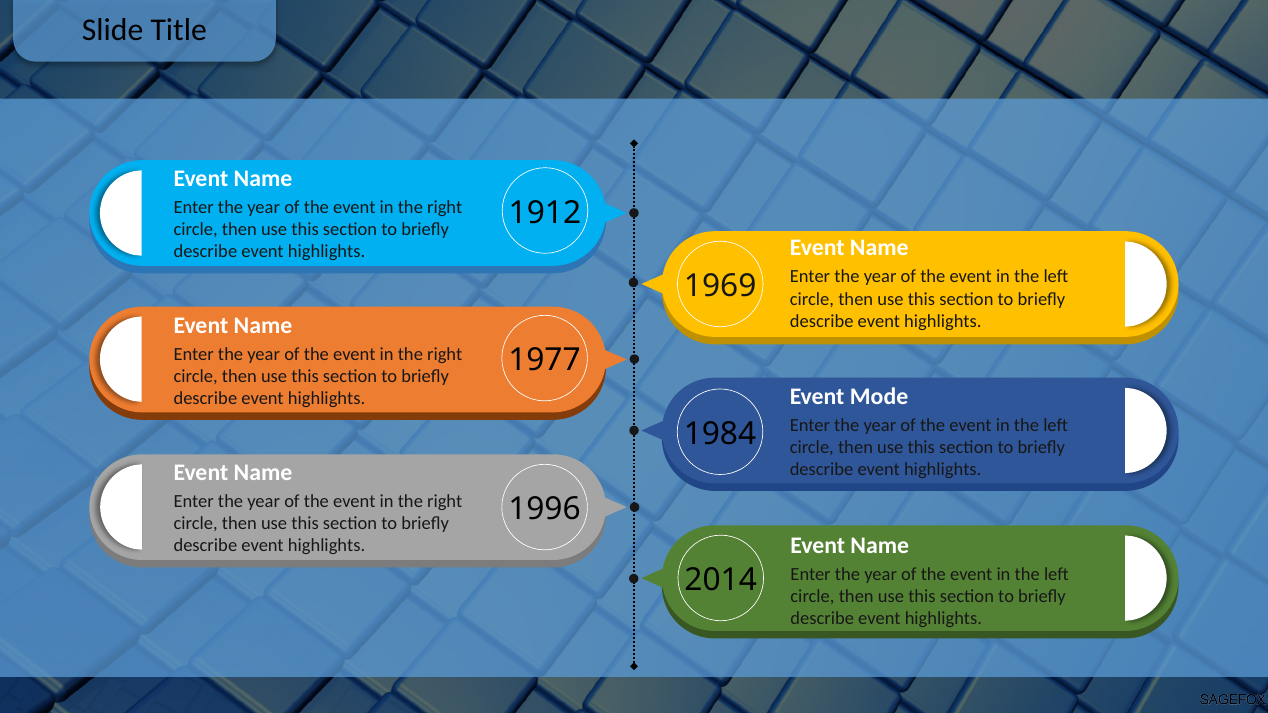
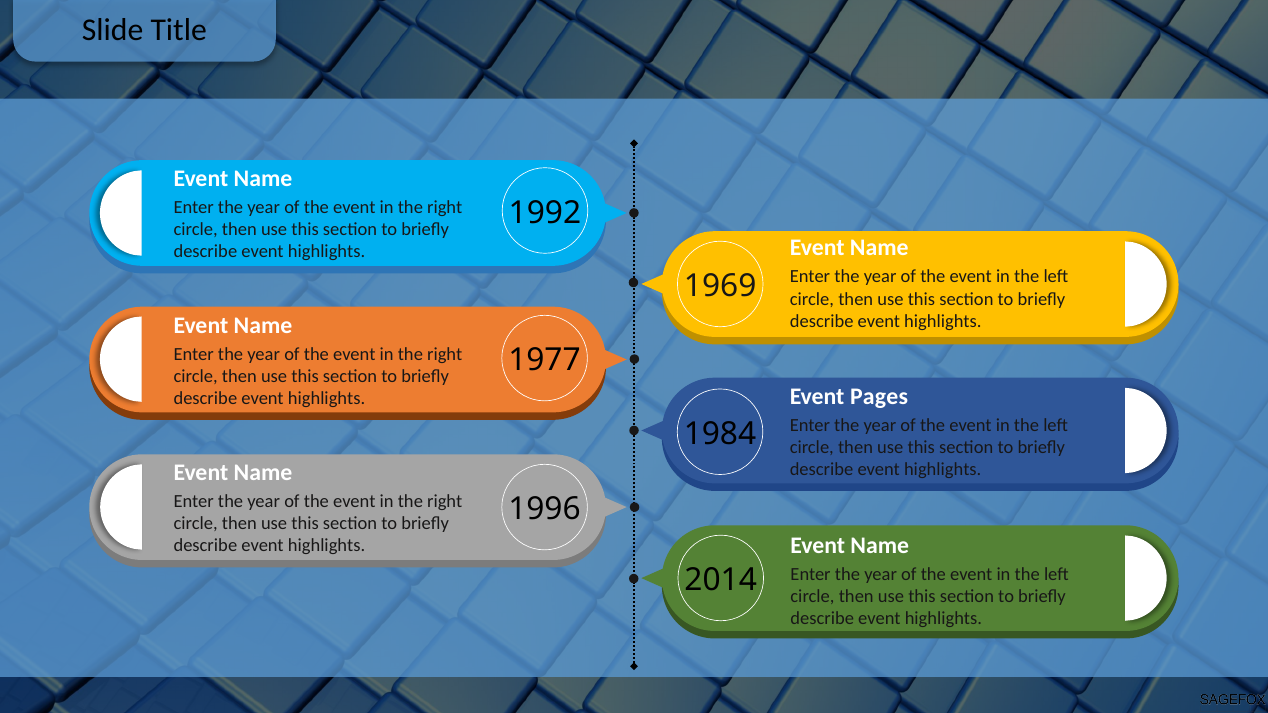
1912: 1912 -> 1992 (545, 213)
Mode: Mode -> Pages (879, 396)
